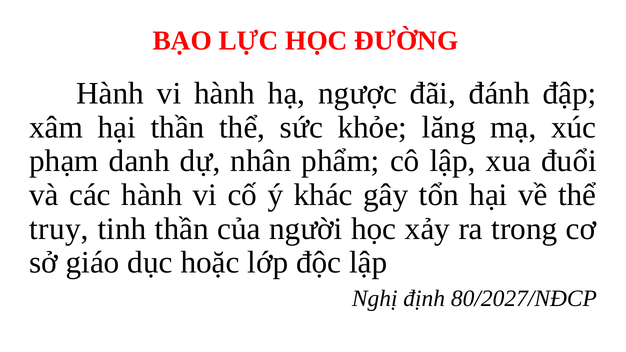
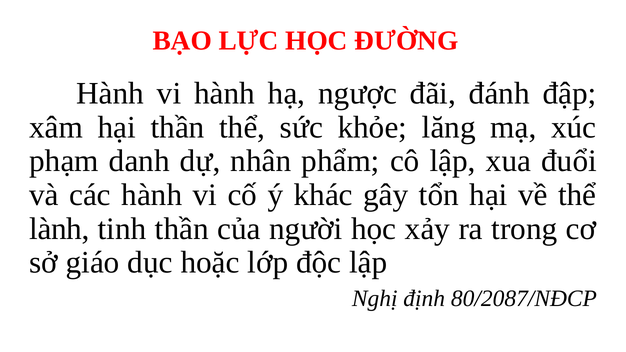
truy: truy -> lành (59, 229)
80/2027/NĐCP: 80/2027/NĐCP -> 80/2087/NĐCP (524, 299)
